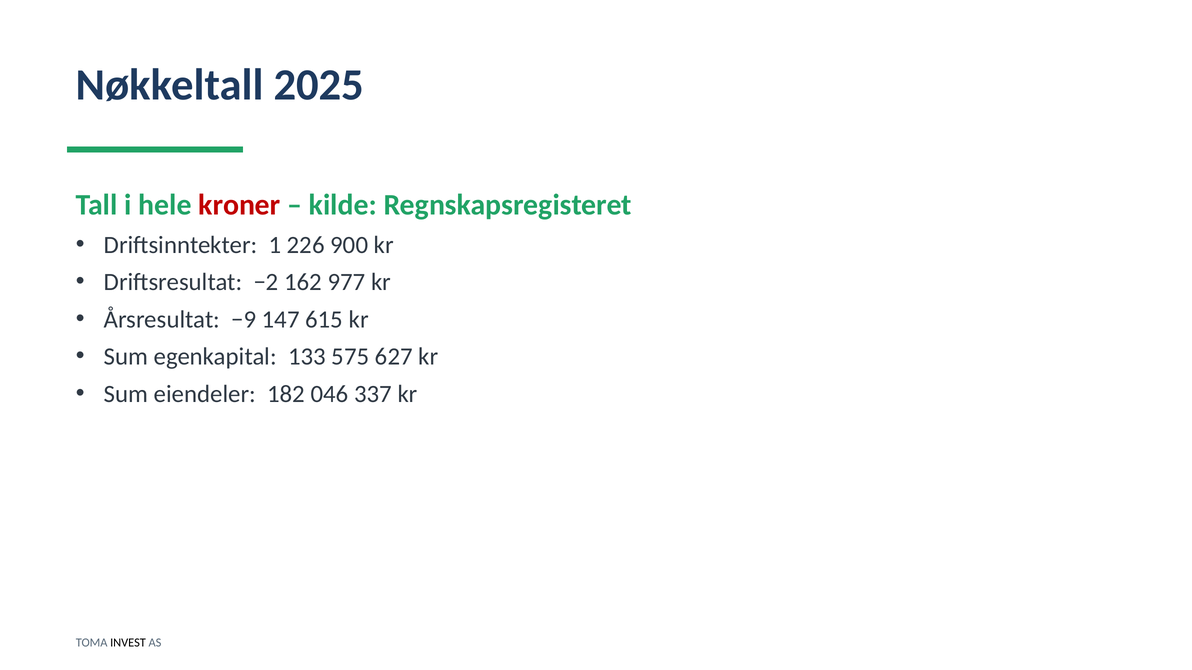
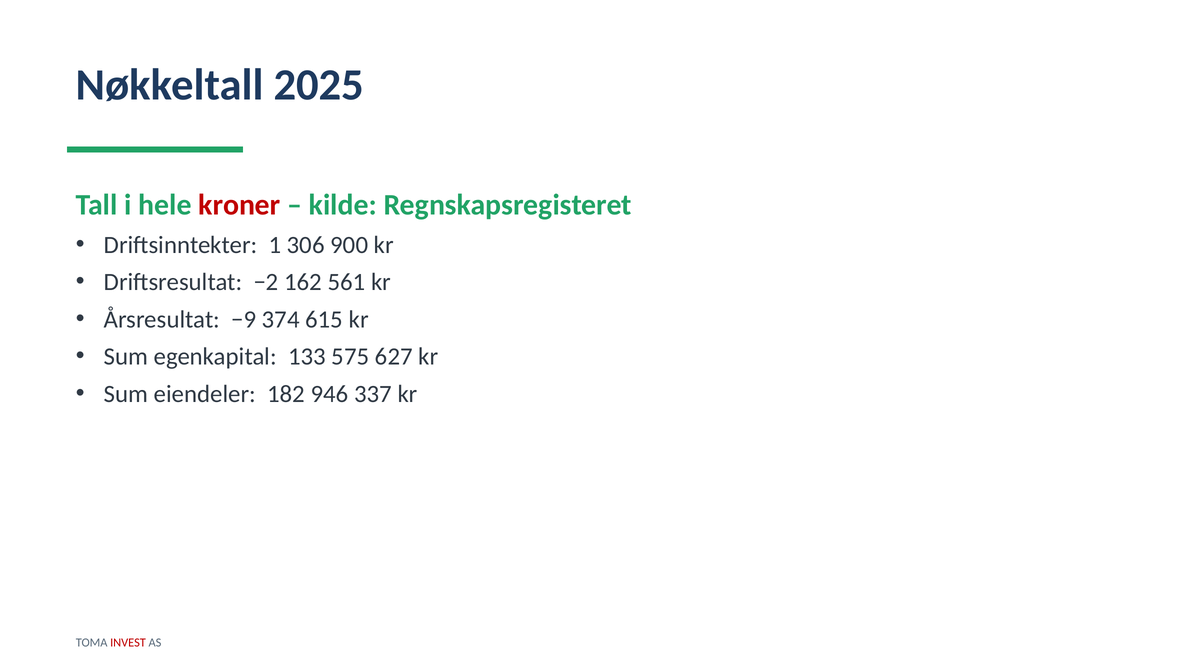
226: 226 -> 306 (306, 245)
977: 977 -> 561 (346, 282)
147: 147 -> 374 (281, 320)
046: 046 -> 946 (330, 394)
INVEST colour: black -> red (128, 643)
